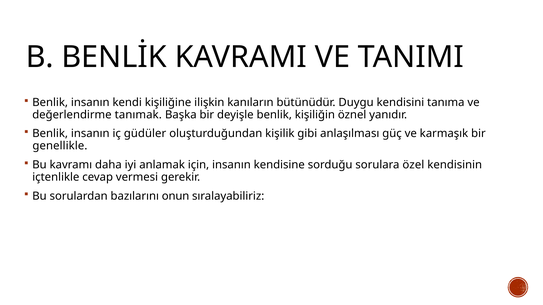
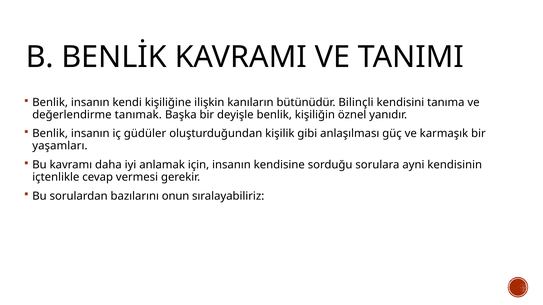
Duygu: Duygu -> Bilinçli (356, 103)
genellikle: genellikle -> yaşamları (60, 146)
özel: özel -> ayni (413, 165)
